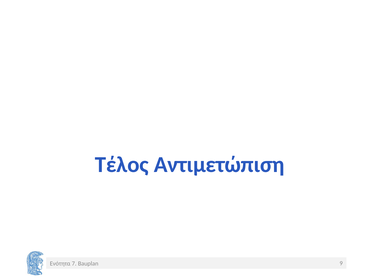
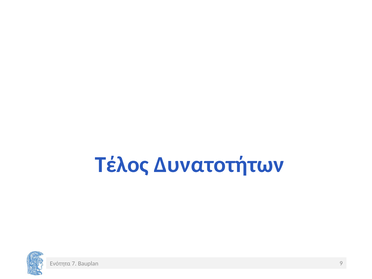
Αντιμετώπιση: Αντιμετώπιση -> Δυνατοτήτων (219, 165)
